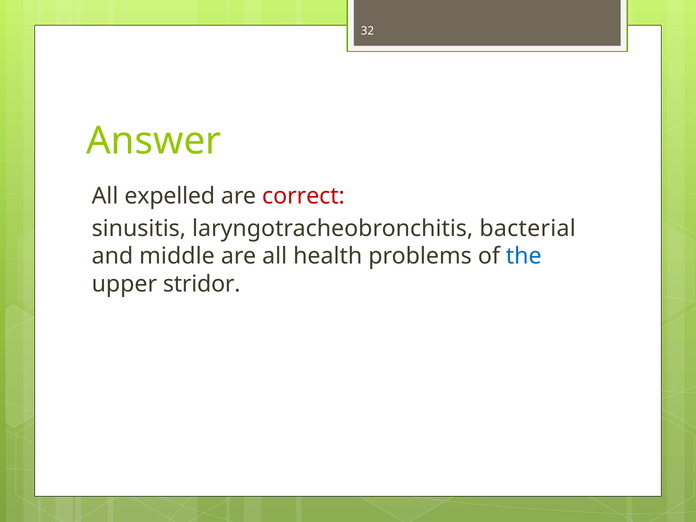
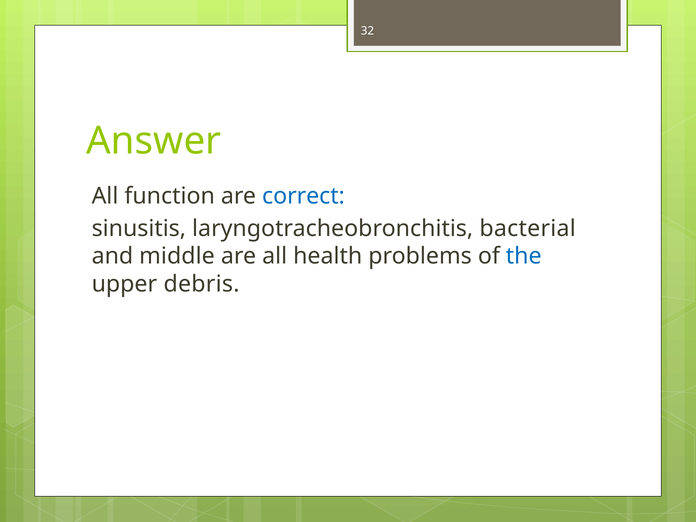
expelled: expelled -> function (170, 196)
correct colour: red -> blue (303, 196)
stridor: stridor -> debris (202, 284)
